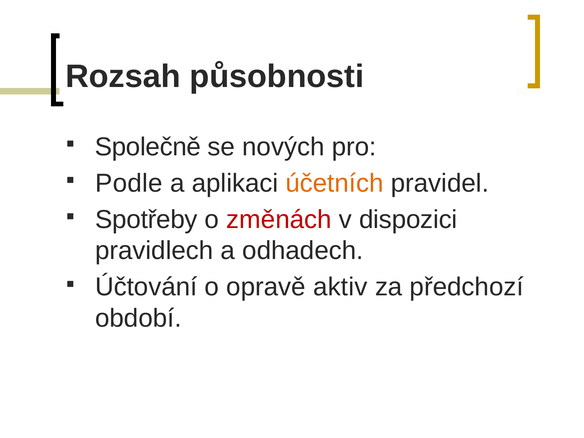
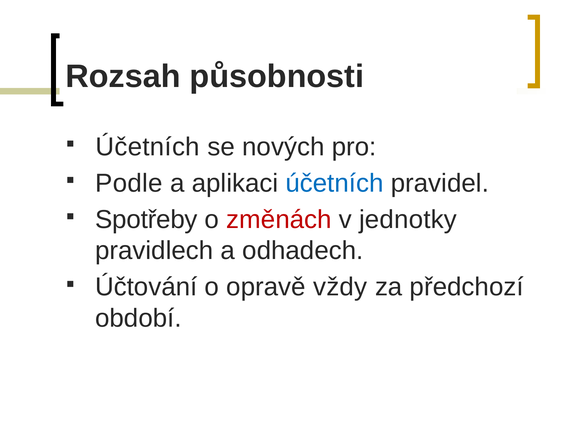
Společně: Společně -> Účetních (148, 147)
účetních colour: orange -> blue (334, 183)
dispozici: dispozici -> jednotky (408, 220)
aktiv: aktiv -> vždy (340, 287)
